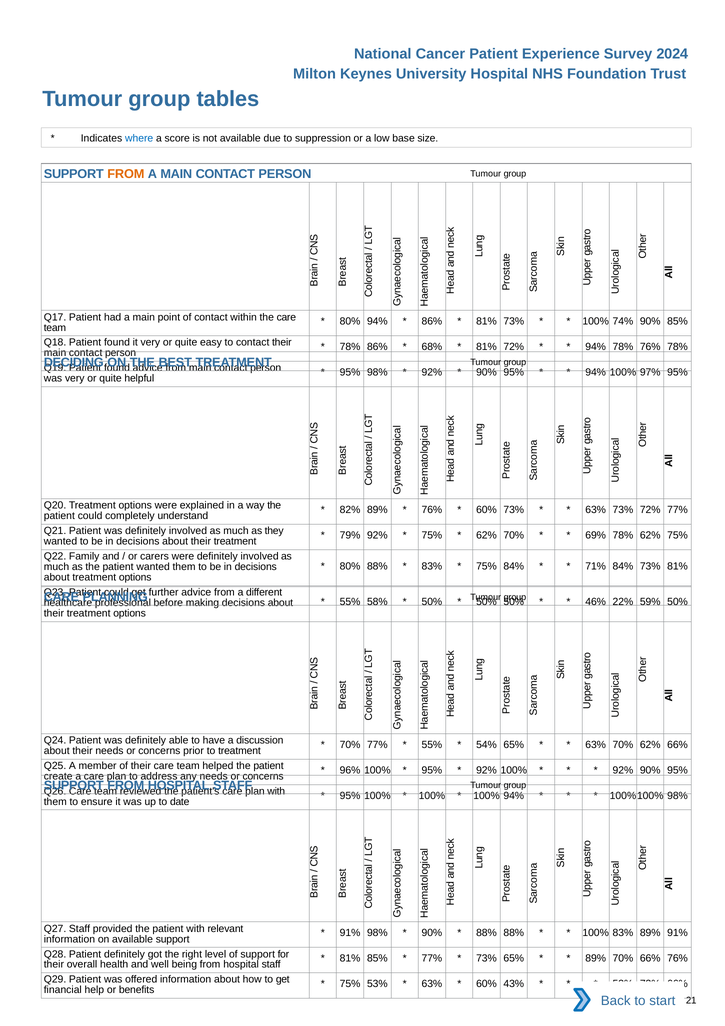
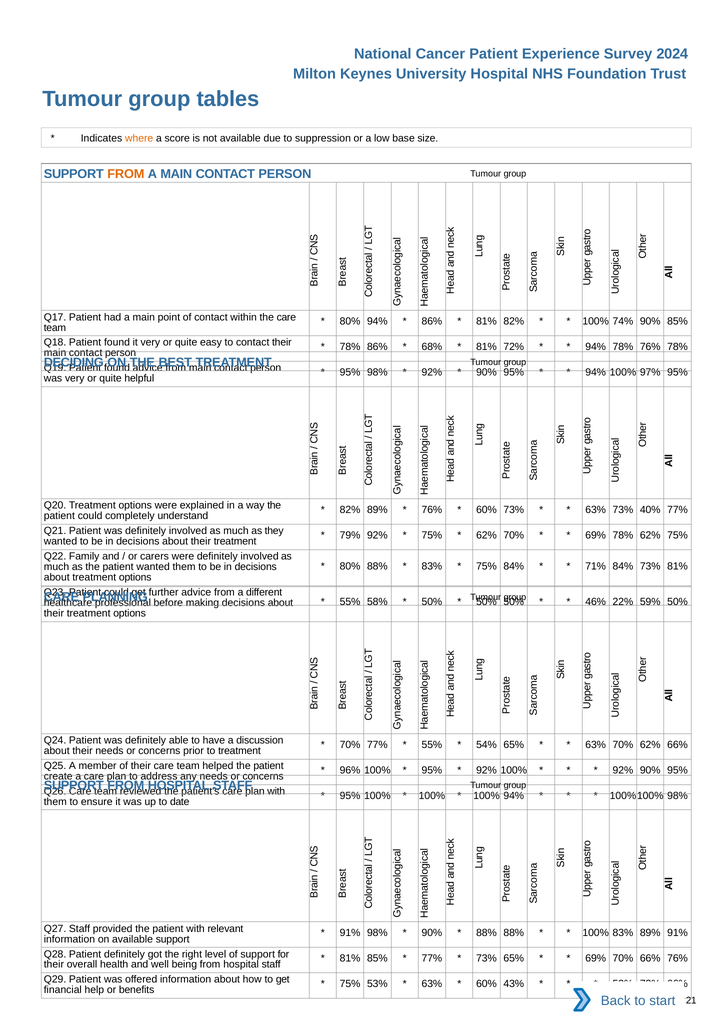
where colour: blue -> orange (139, 138)
81% 73%: 73% -> 82% (514, 322)
73% 72%: 72% -> 40% (650, 510)
89%: 89% -> 69% (596, 958)
